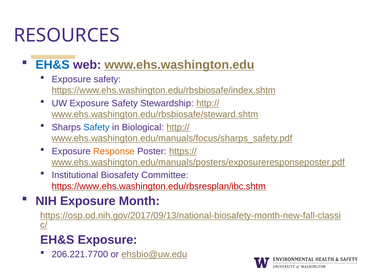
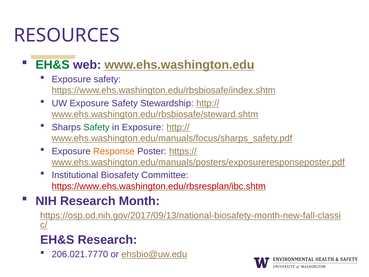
EH&S colour: blue -> green (53, 65)
Safety colour: blue -> green (96, 127)
in Biological: Biological -> Exposure (143, 127)
NIH Exposure: Exposure -> Research (88, 201)
EH&S Exposure: Exposure -> Research (107, 240)
206.221.7700: 206.221.7700 -> 206.021.7770 (80, 254)
